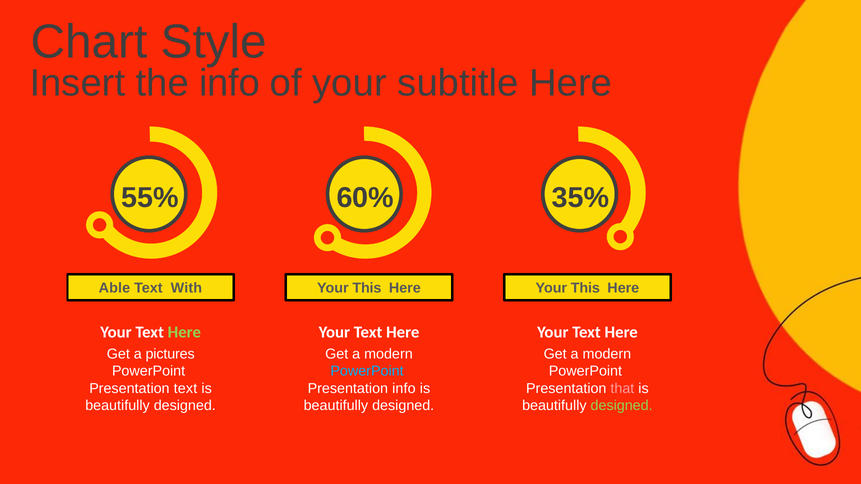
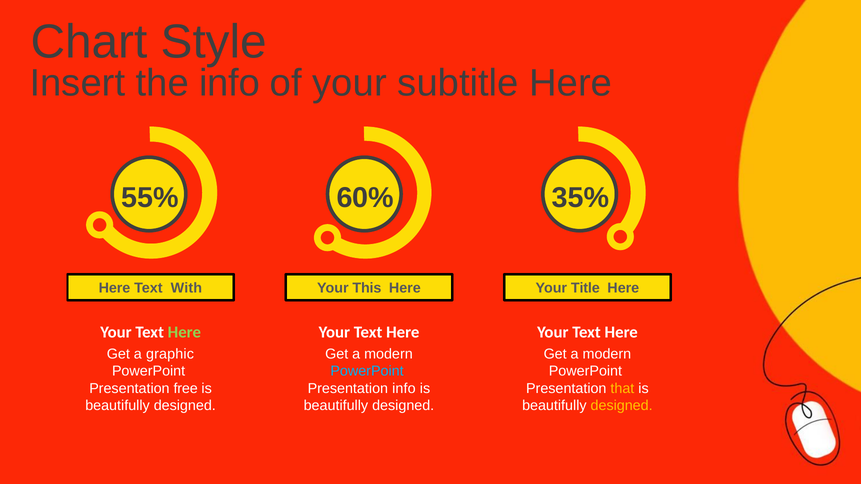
Able: Able -> Here (115, 288)
Here Your This: This -> Title (585, 288)
pictures: pictures -> graphic (170, 354)
Presentation text: text -> free (186, 389)
that colour: pink -> yellow (622, 389)
designed colour: light green -> yellow (622, 406)
